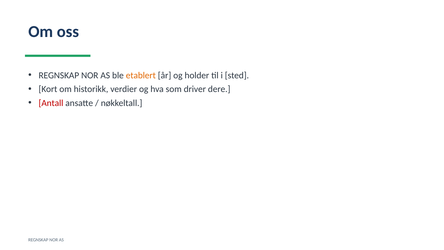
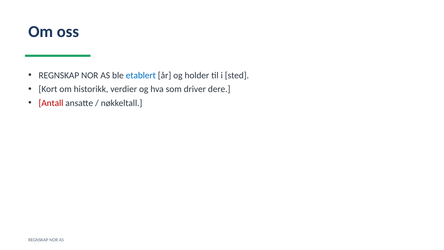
etablert colour: orange -> blue (141, 75)
